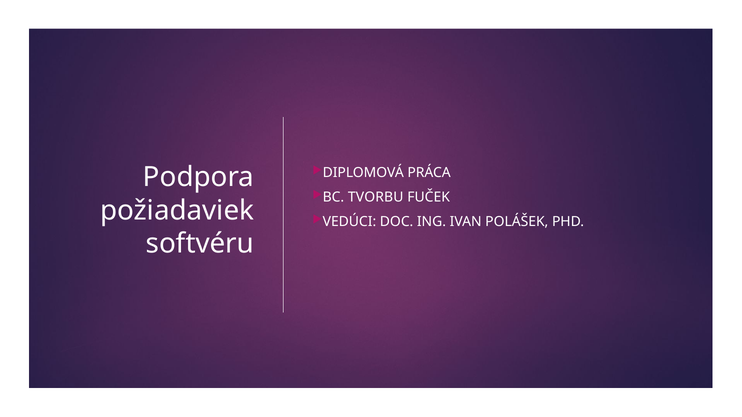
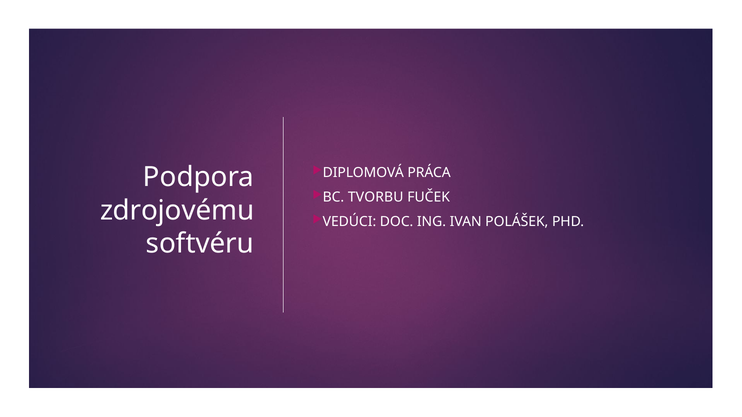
požiadaviek: požiadaviek -> zdrojovému (177, 211)
